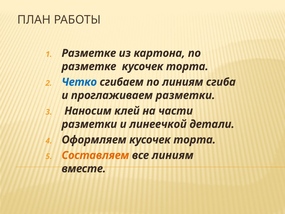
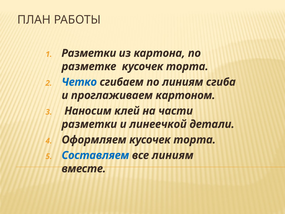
Разметке: Разметке -> Разметки (89, 53)
проглаживаем разметки: разметки -> картоном (185, 95)
Составляем colour: orange -> blue (95, 155)
